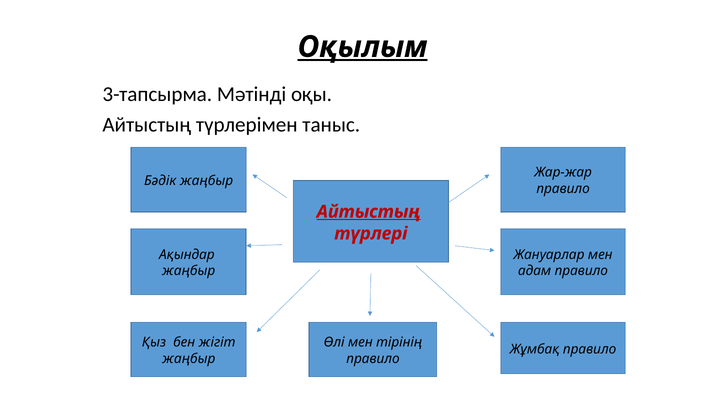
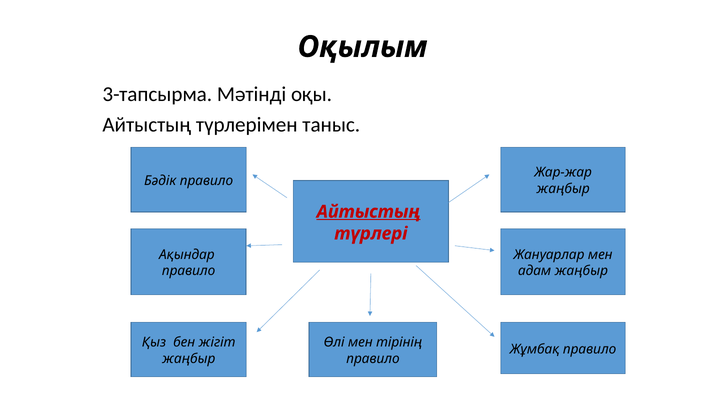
Оқылым underline: present -> none (362, 47)
Бәдік жаңбыр: жаңбыр -> правило (206, 181)
правило: правило -> жаңбыр (563, 189)
жаңбыр: жаңбыр -> правило (189, 271)
адам правило: правило -> жаңбыр (581, 271)
